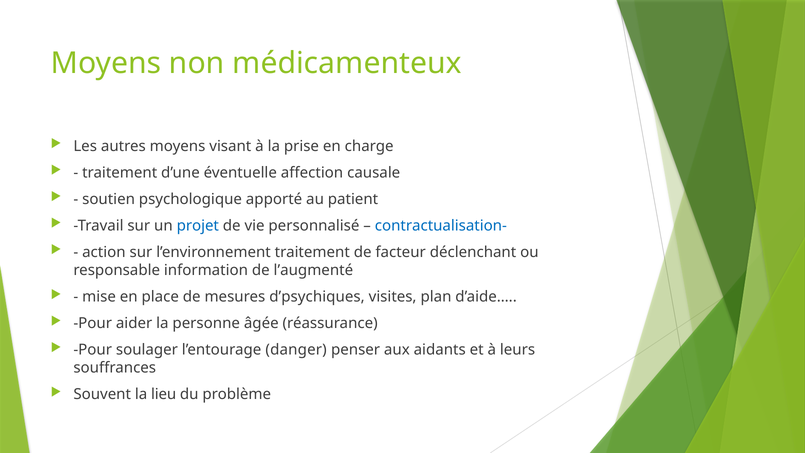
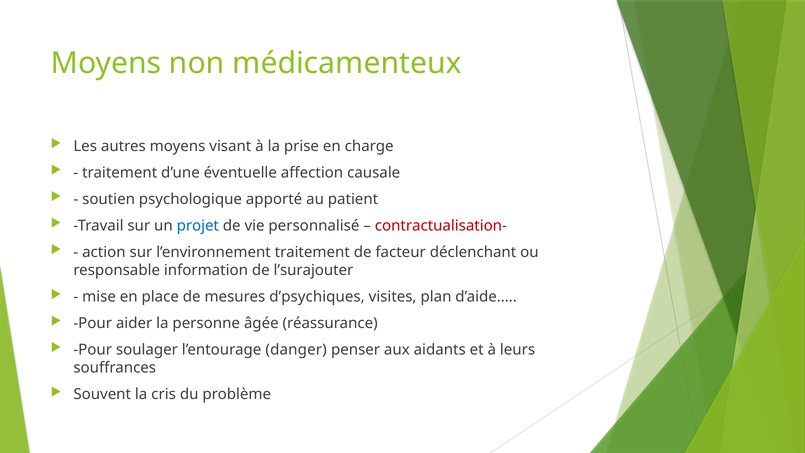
contractualisation- colour: blue -> red (441, 225)
l’augmenté: l’augmenté -> l’surajouter (313, 270)
lieu: lieu -> cris (164, 394)
